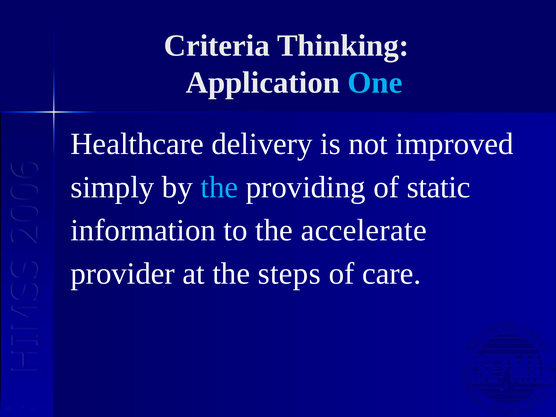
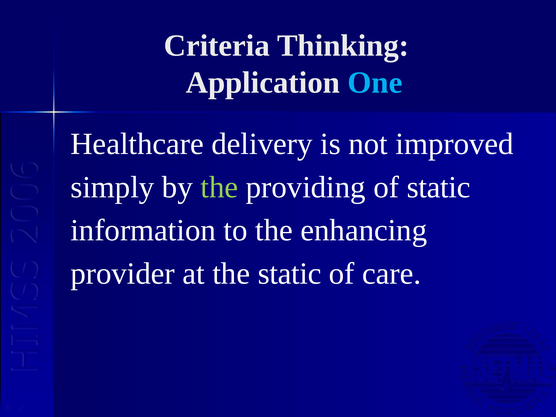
the colour: light blue -> light green (219, 187)
accelerate: accelerate -> enhancing (364, 230)
the steps: steps -> static (290, 274)
